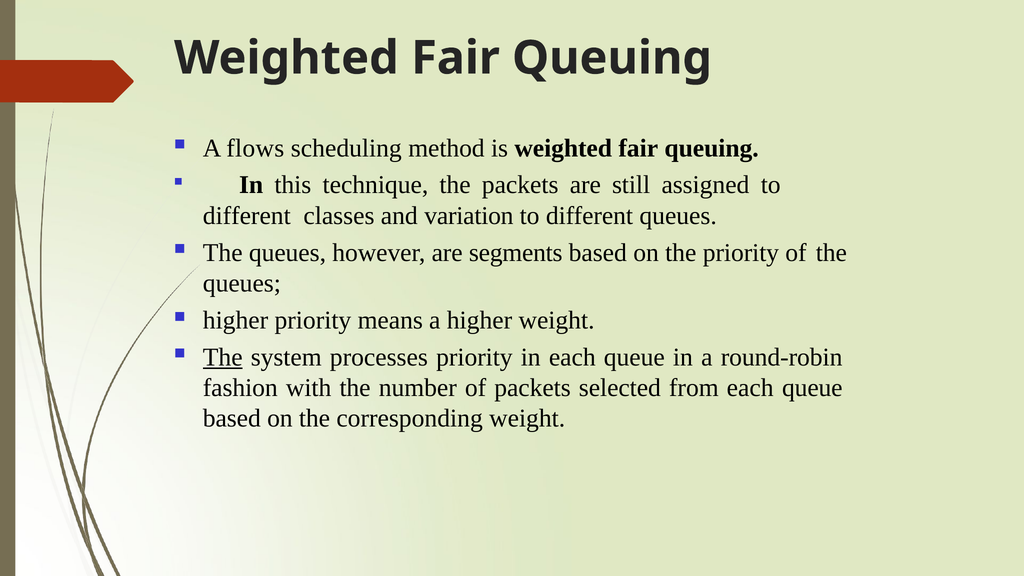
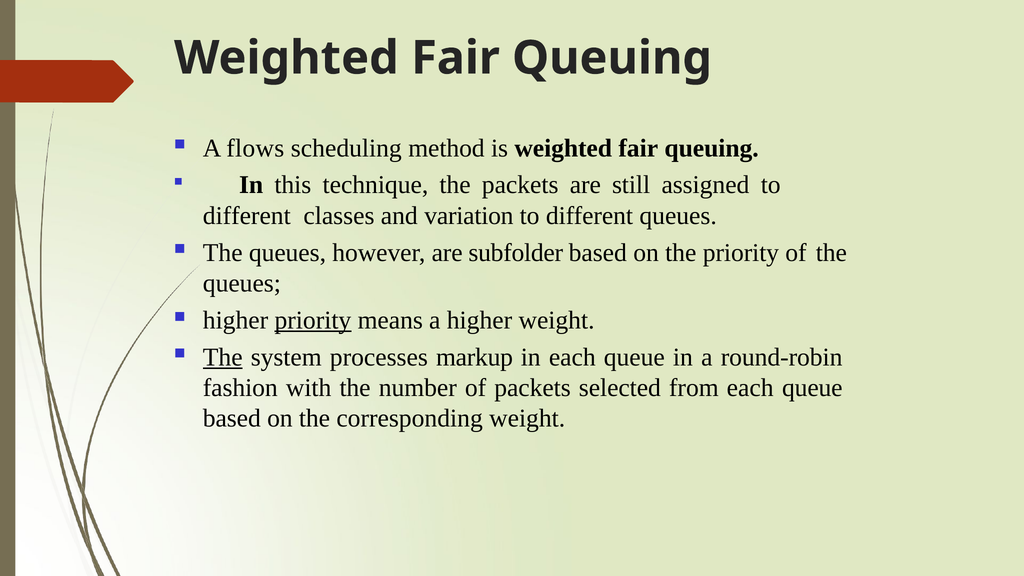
segments: segments -> subfolder (516, 253)
priority underline: none -> present (313, 320)
processes priority: priority -> markup (475, 357)
